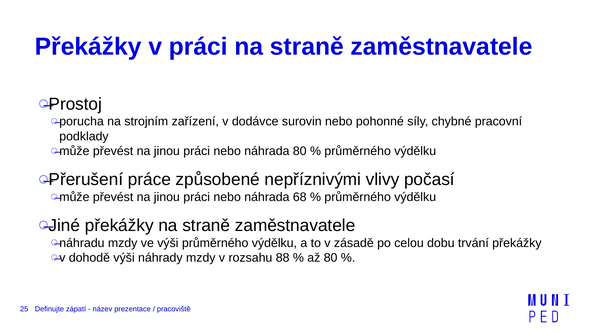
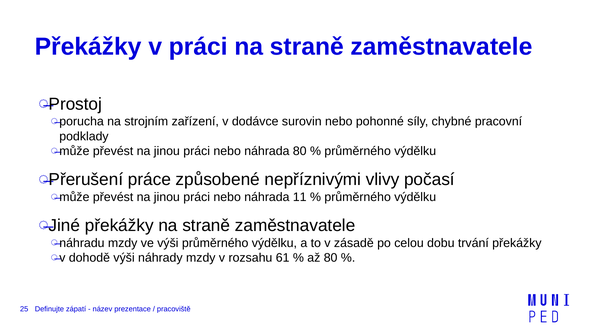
68: 68 -> 11 (300, 197)
88: 88 -> 61 (283, 257)
